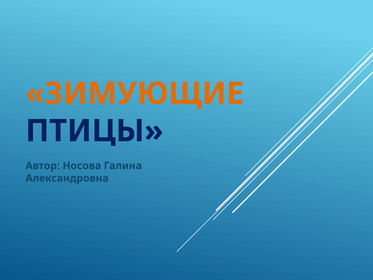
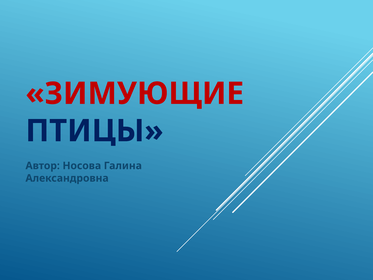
ЗИМУЮЩИЕ colour: orange -> red (135, 94)
